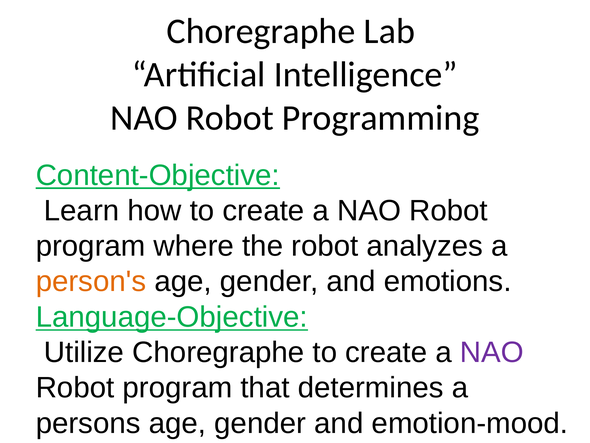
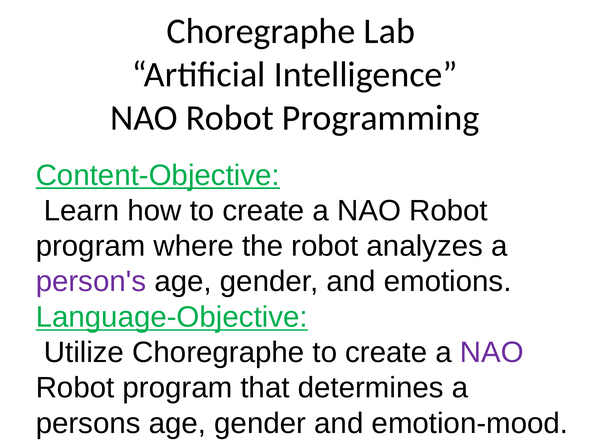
person's colour: orange -> purple (91, 281)
